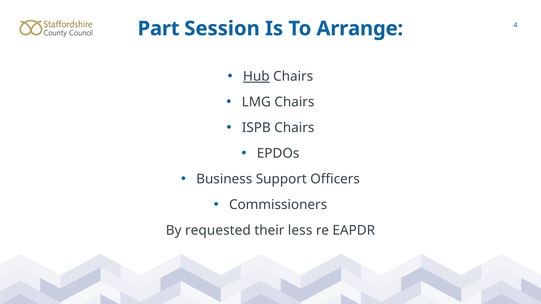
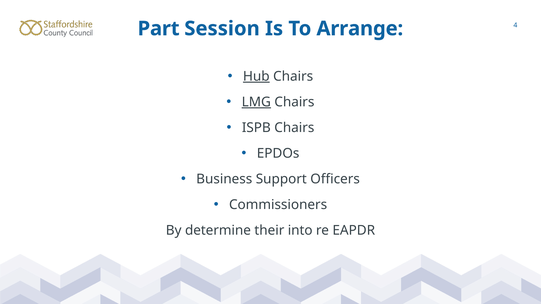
LMG underline: none -> present (256, 102)
requested: requested -> determine (218, 231)
less: less -> into (300, 231)
